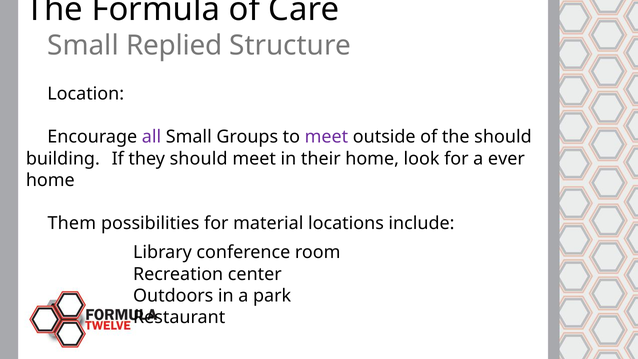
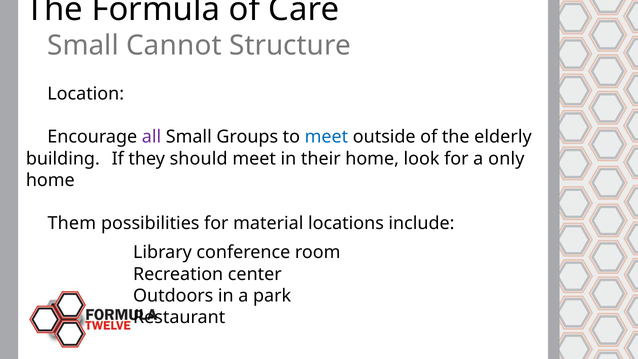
Replied: Replied -> Cannot (174, 46)
meet colour: purple -> blue (326, 137)
the should: should -> elderly (503, 137)
ever: ever -> only (506, 159)
